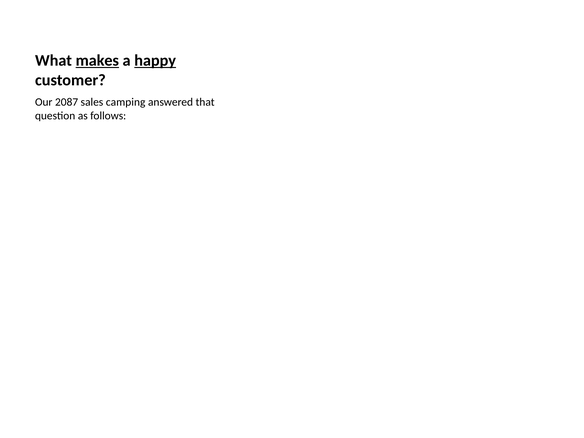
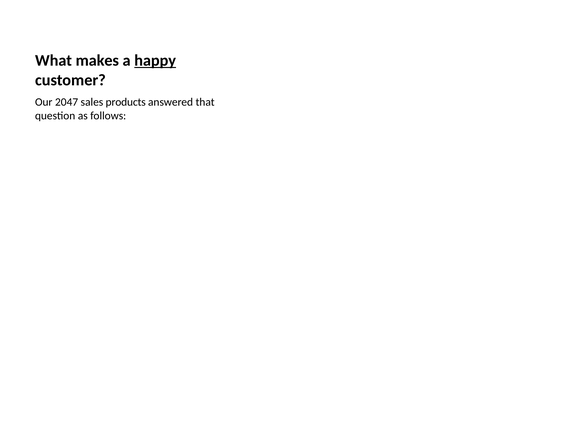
makes underline: present -> none (97, 61)
2087: 2087 -> 2047 (67, 102)
camping: camping -> products (126, 102)
